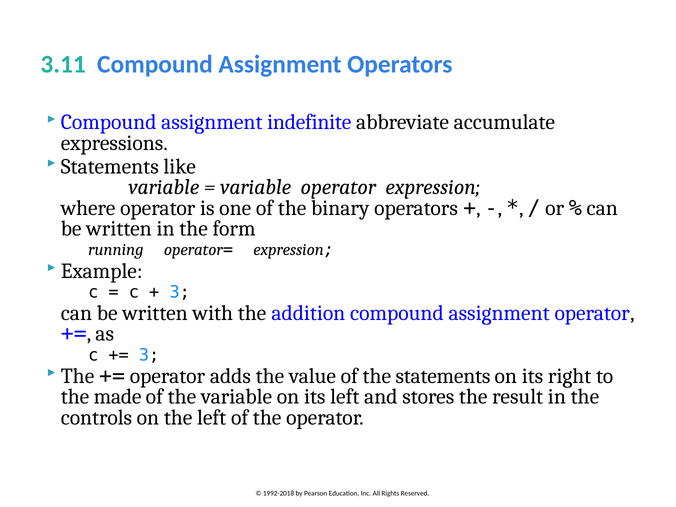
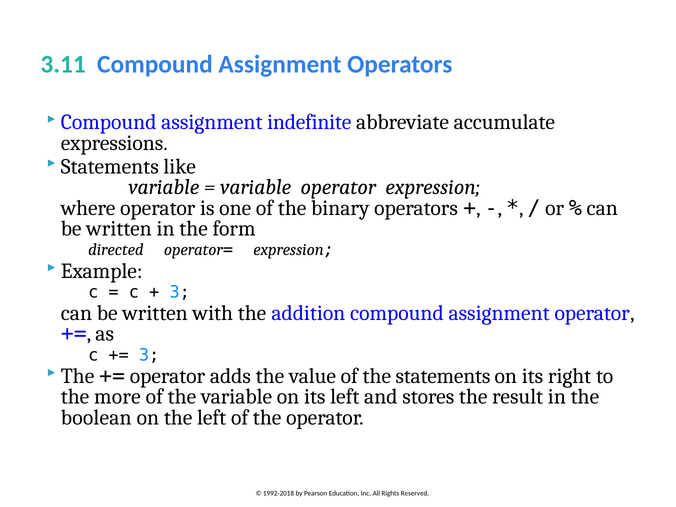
running: running -> directed (116, 250)
made: made -> more (117, 397)
controls: controls -> boolean (96, 418)
